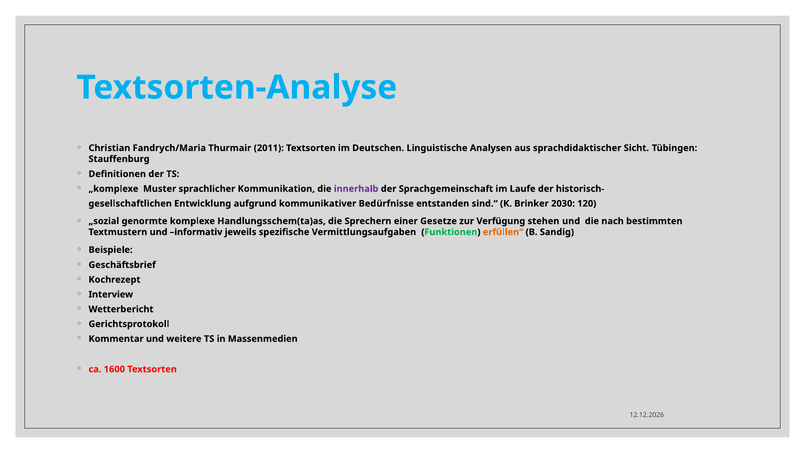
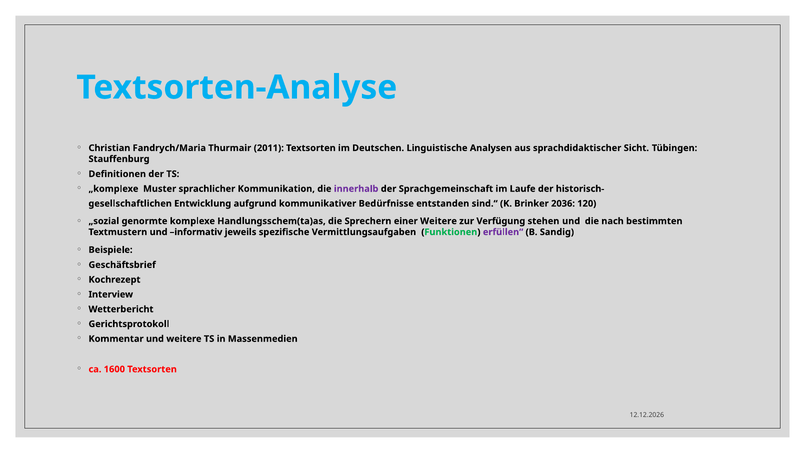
2030: 2030 -> 2036 (563, 203)
einer Gesetze: Gesetze -> Weitere (439, 221)
erfüllen“ colour: orange -> purple (503, 232)
